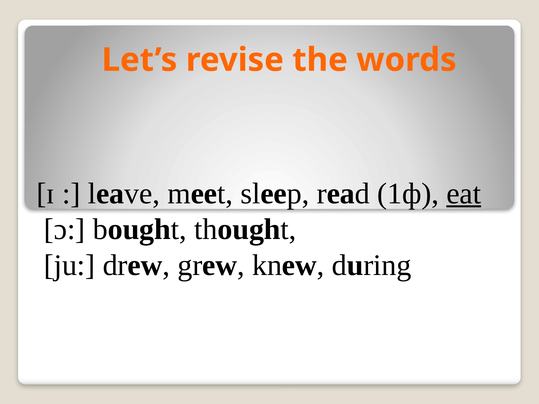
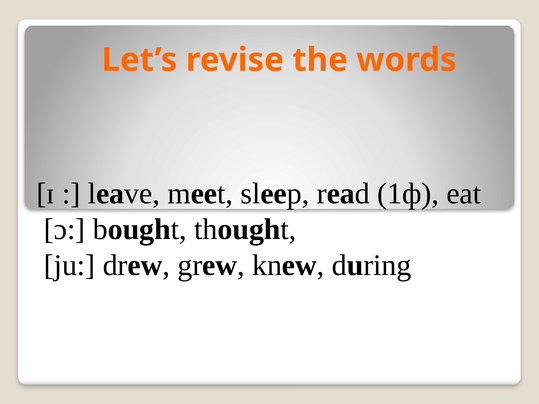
eat underline: present -> none (464, 194)
